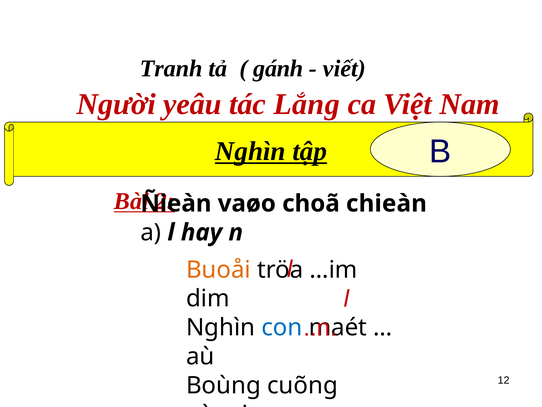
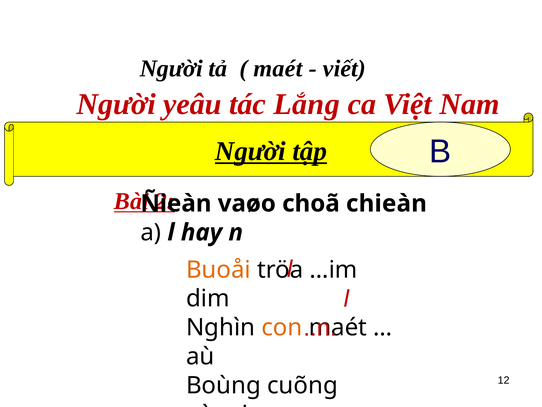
Tranh: Tranh -> Người (171, 68)
gánh: gánh -> maét (278, 68)
Nghìn: Nghìn -> Người (250, 151)
con colour: blue -> orange (282, 327)
